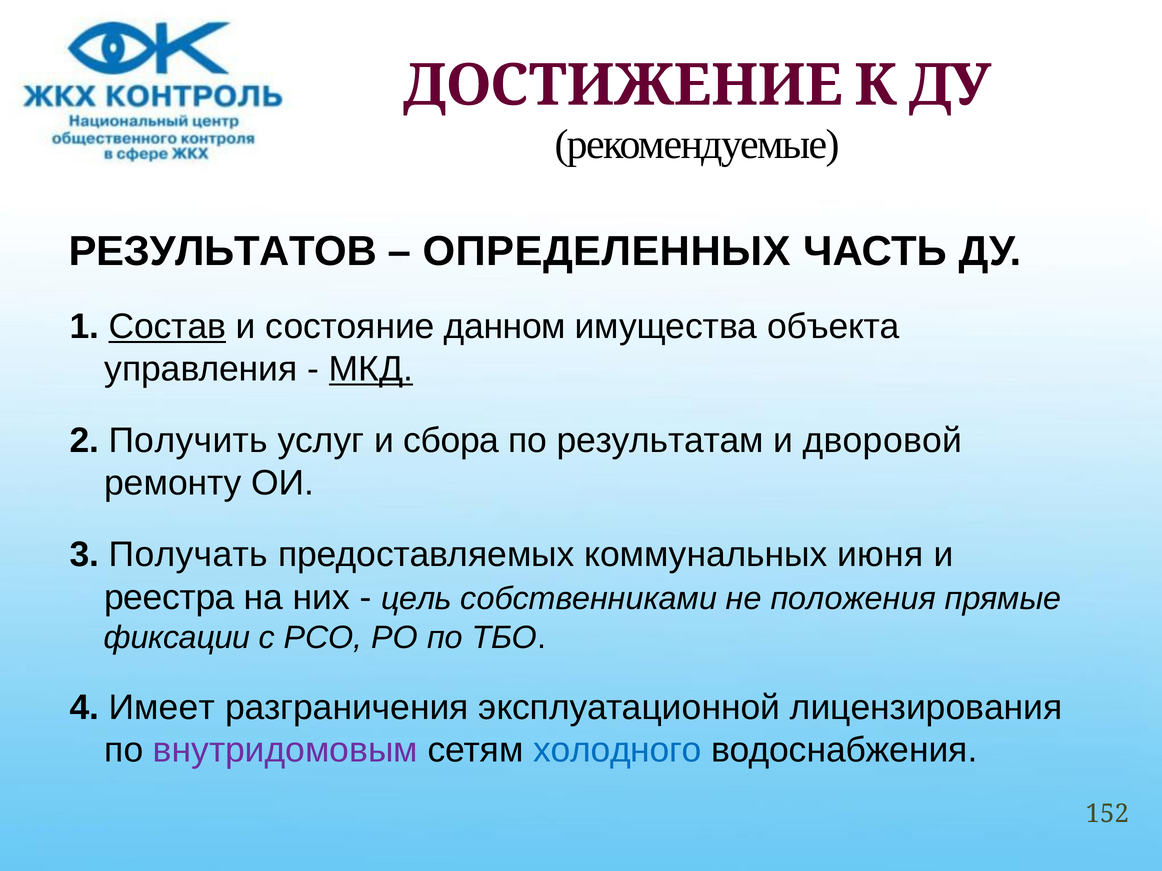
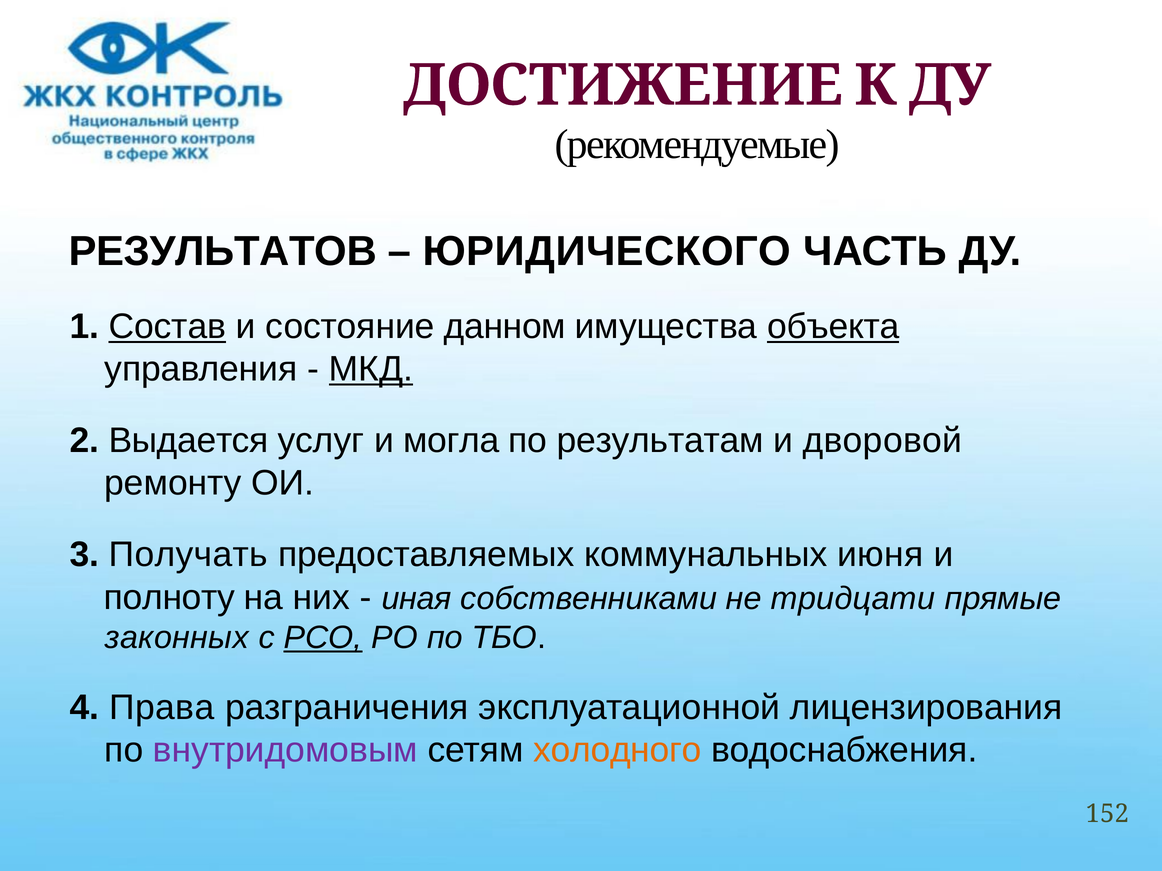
ОПРЕДЕЛЕННЫХ: ОПРЕДЕЛЕННЫХ -> ЮРИДИЧЕСКОГО (607, 252)
объекта underline: none -> present (833, 327)
Получить: Получить -> Выдается (189, 441)
сбора: сбора -> могла (451, 441)
реестра: реестра -> полноту (169, 598)
цель: цель -> иная (417, 599)
положения: положения -> тридцати (853, 599)
фиксации: фиксации -> законных (177, 638)
РСО underline: none -> present (323, 638)
Имеет: Имеет -> Права (162, 708)
холодного colour: blue -> orange (617, 751)
